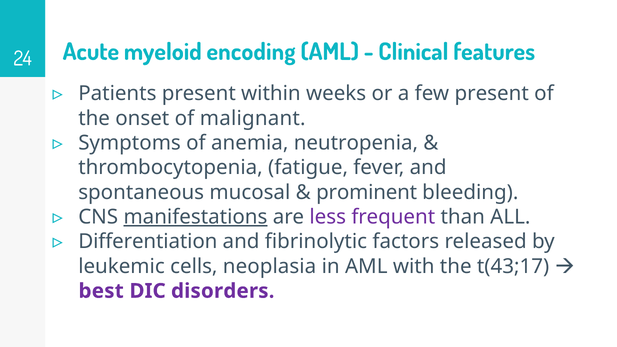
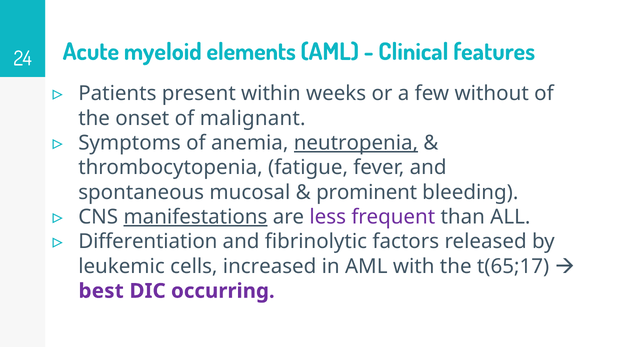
encoding: encoding -> elements (251, 52)
few present: present -> without (492, 94)
neutropenia underline: none -> present (356, 143)
neoplasia: neoplasia -> increased (270, 266)
t(43;17: t(43;17 -> t(65;17 (513, 266)
disorders: disorders -> occurring (223, 291)
